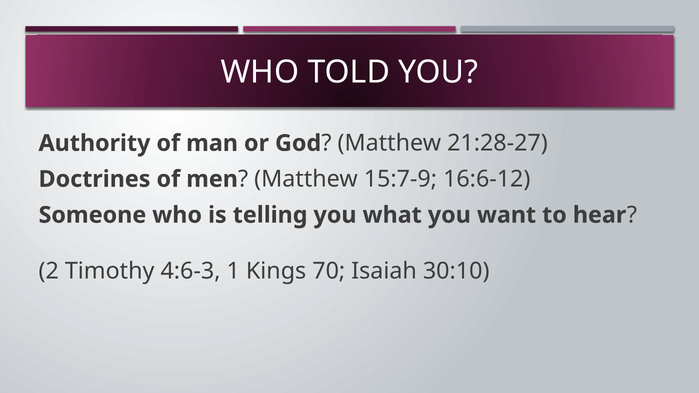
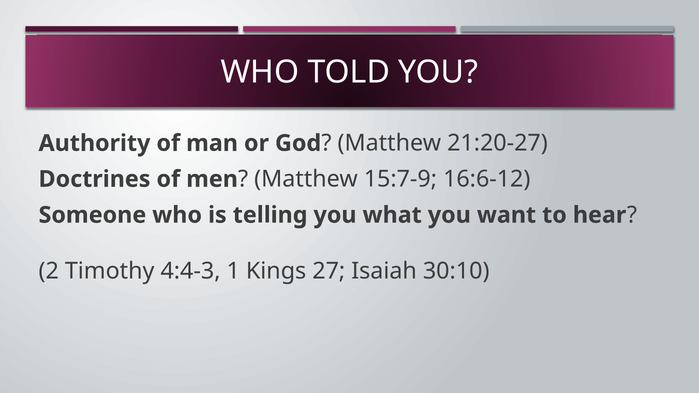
21:28-27: 21:28-27 -> 21:20-27 (497, 143)
4:6-3: 4:6-3 -> 4:4-3 (191, 271)
70: 70 -> 27 (329, 271)
